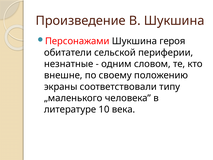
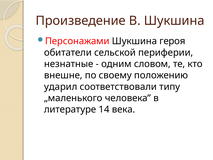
экраны: экраны -> ударил (61, 87)
10: 10 -> 14 (104, 109)
